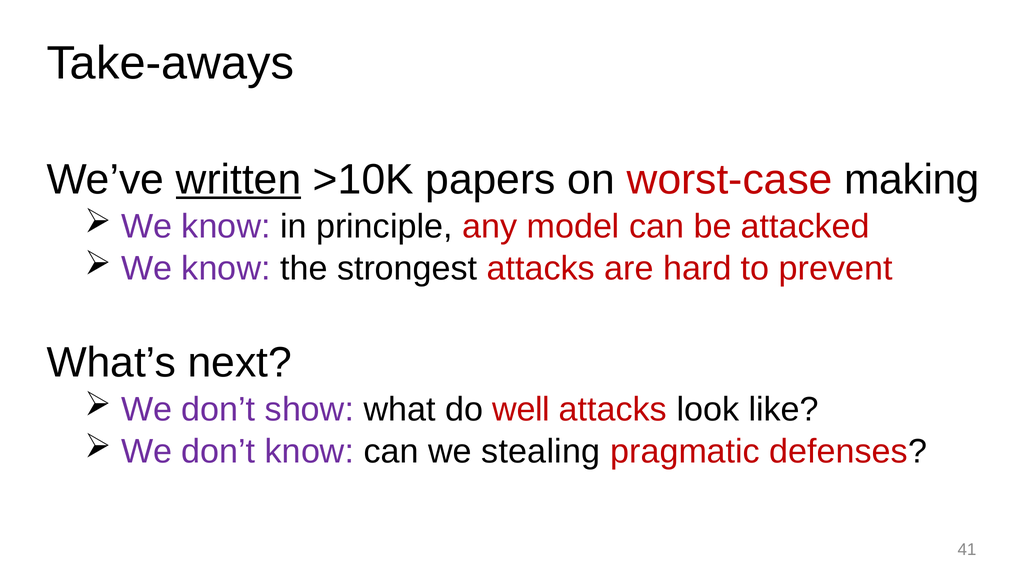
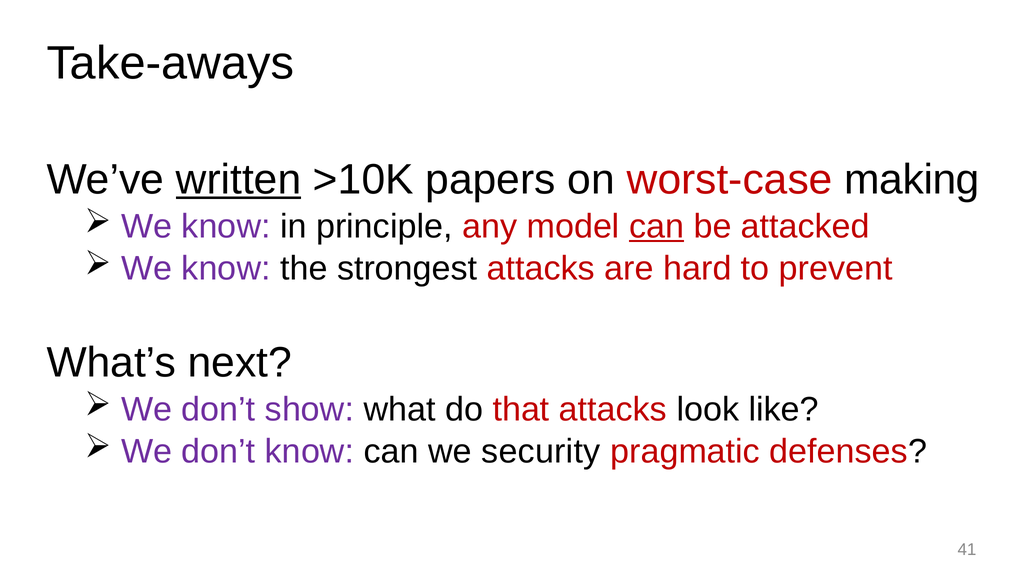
can underline: none -> present (657, 227)
well: well -> that (521, 410)
stealing: stealing -> security (541, 452)
